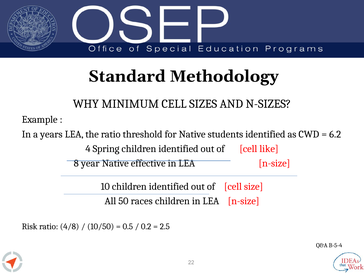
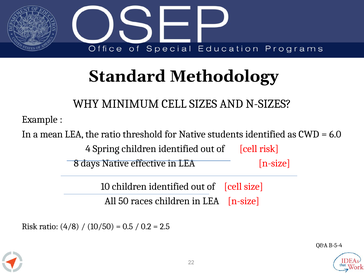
years: years -> mean (51, 134)
6.2: 6.2 -> 6.0 (335, 134)
cell like: like -> risk (269, 149)
year: year -> days (90, 163)
